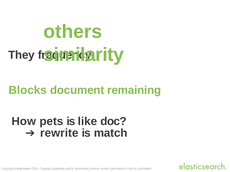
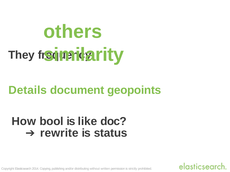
Blocks: Blocks -> Details (28, 90)
remaining: remaining -> geopoints (134, 90)
pets: pets -> bool (52, 122)
match: match -> status (111, 133)
